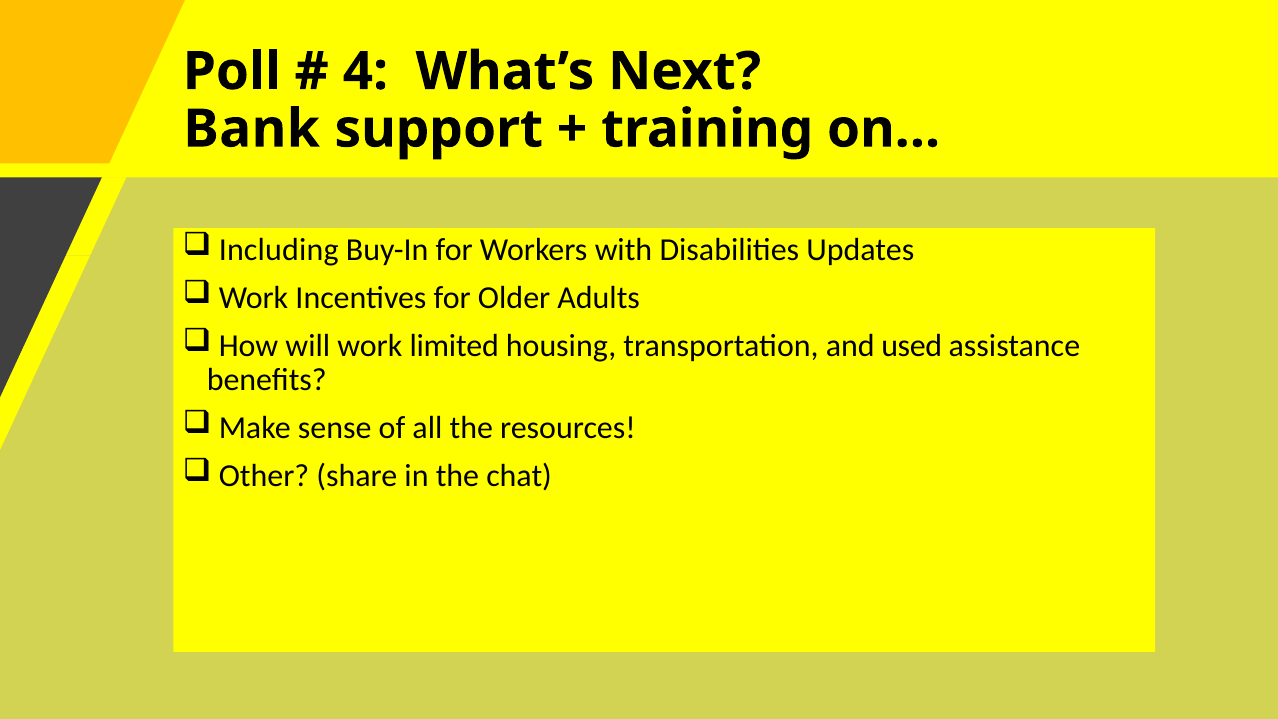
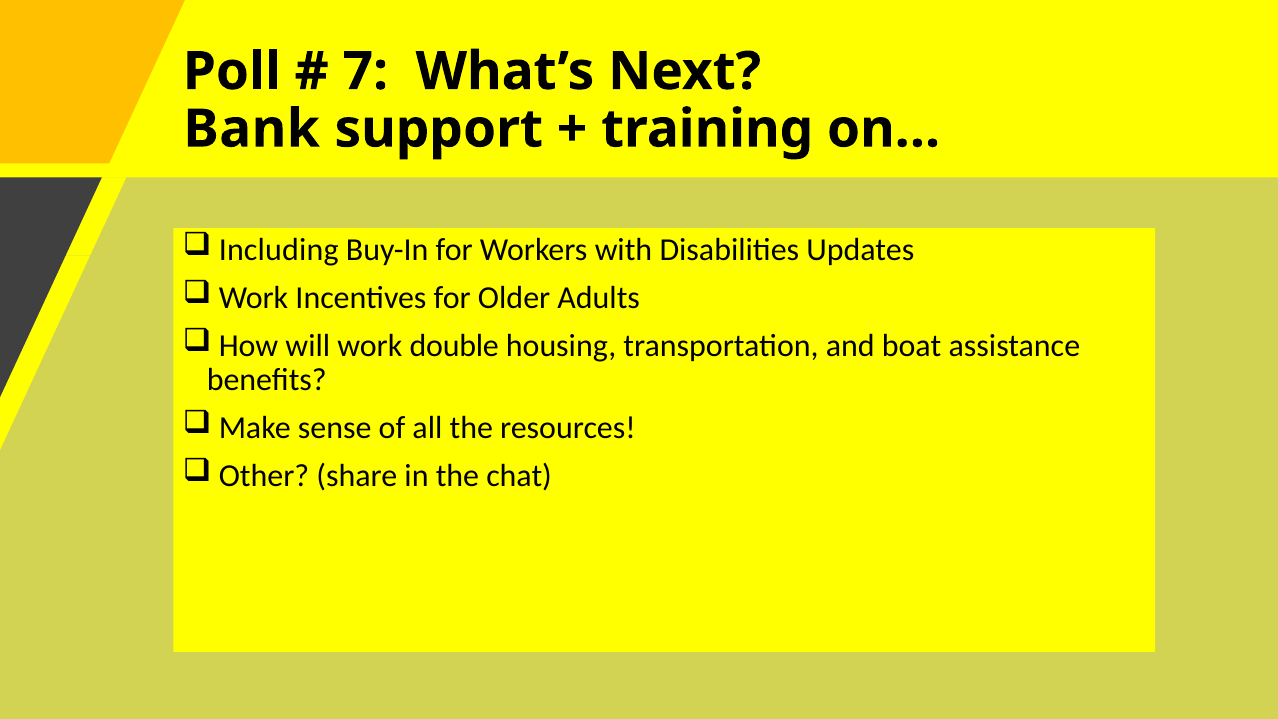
4: 4 -> 7 (365, 72)
limited: limited -> double (454, 346)
used: used -> boat (912, 346)
